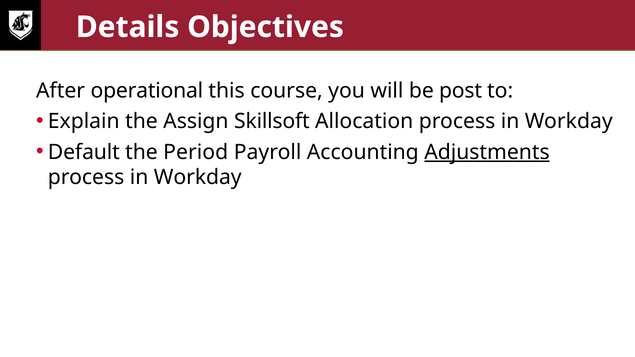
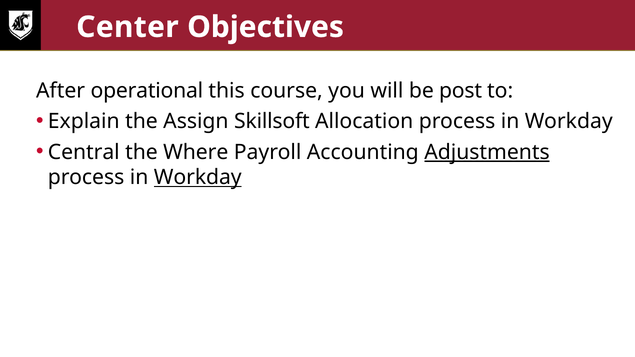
Details: Details -> Center (127, 27)
Default: Default -> Central (84, 152)
Period: Period -> Where (196, 152)
Workday underline: none -> present (198, 178)
